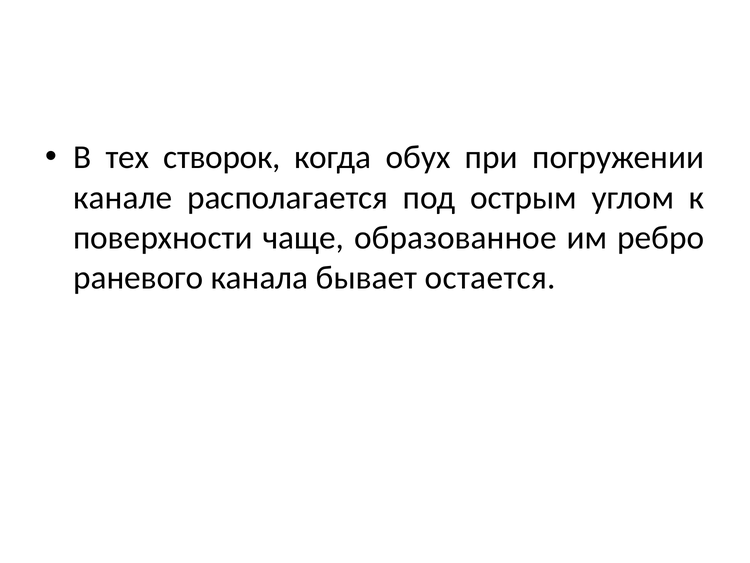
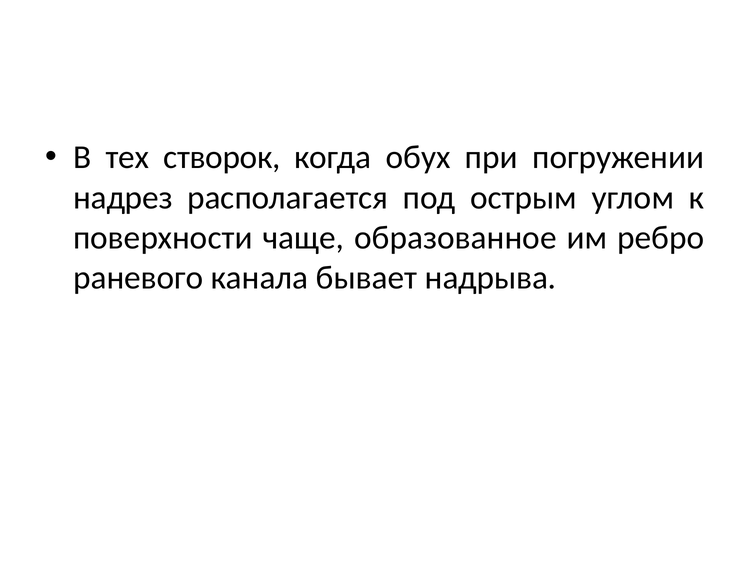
канале: канале -> надрез (123, 197)
остается: остается -> надрыва (491, 277)
